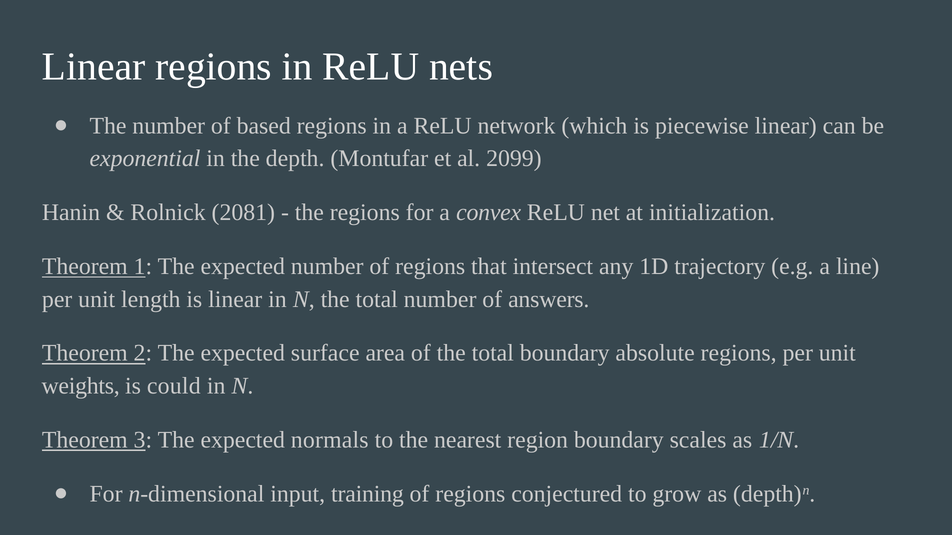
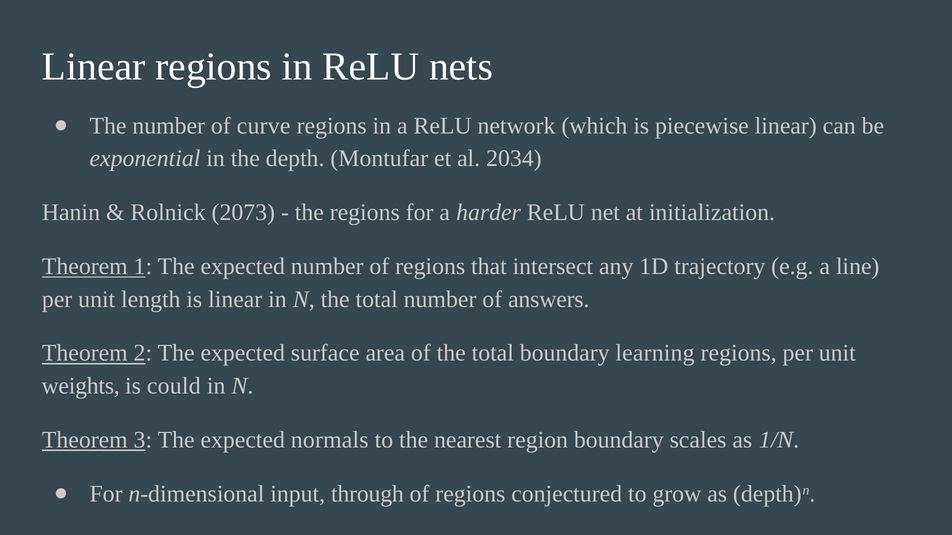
based: based -> curve (264, 126)
2099: 2099 -> 2034 (514, 159)
2081: 2081 -> 2073 (243, 213)
convex: convex -> harder (489, 213)
absolute: absolute -> learning (655, 353)
training: training -> through (367, 494)
